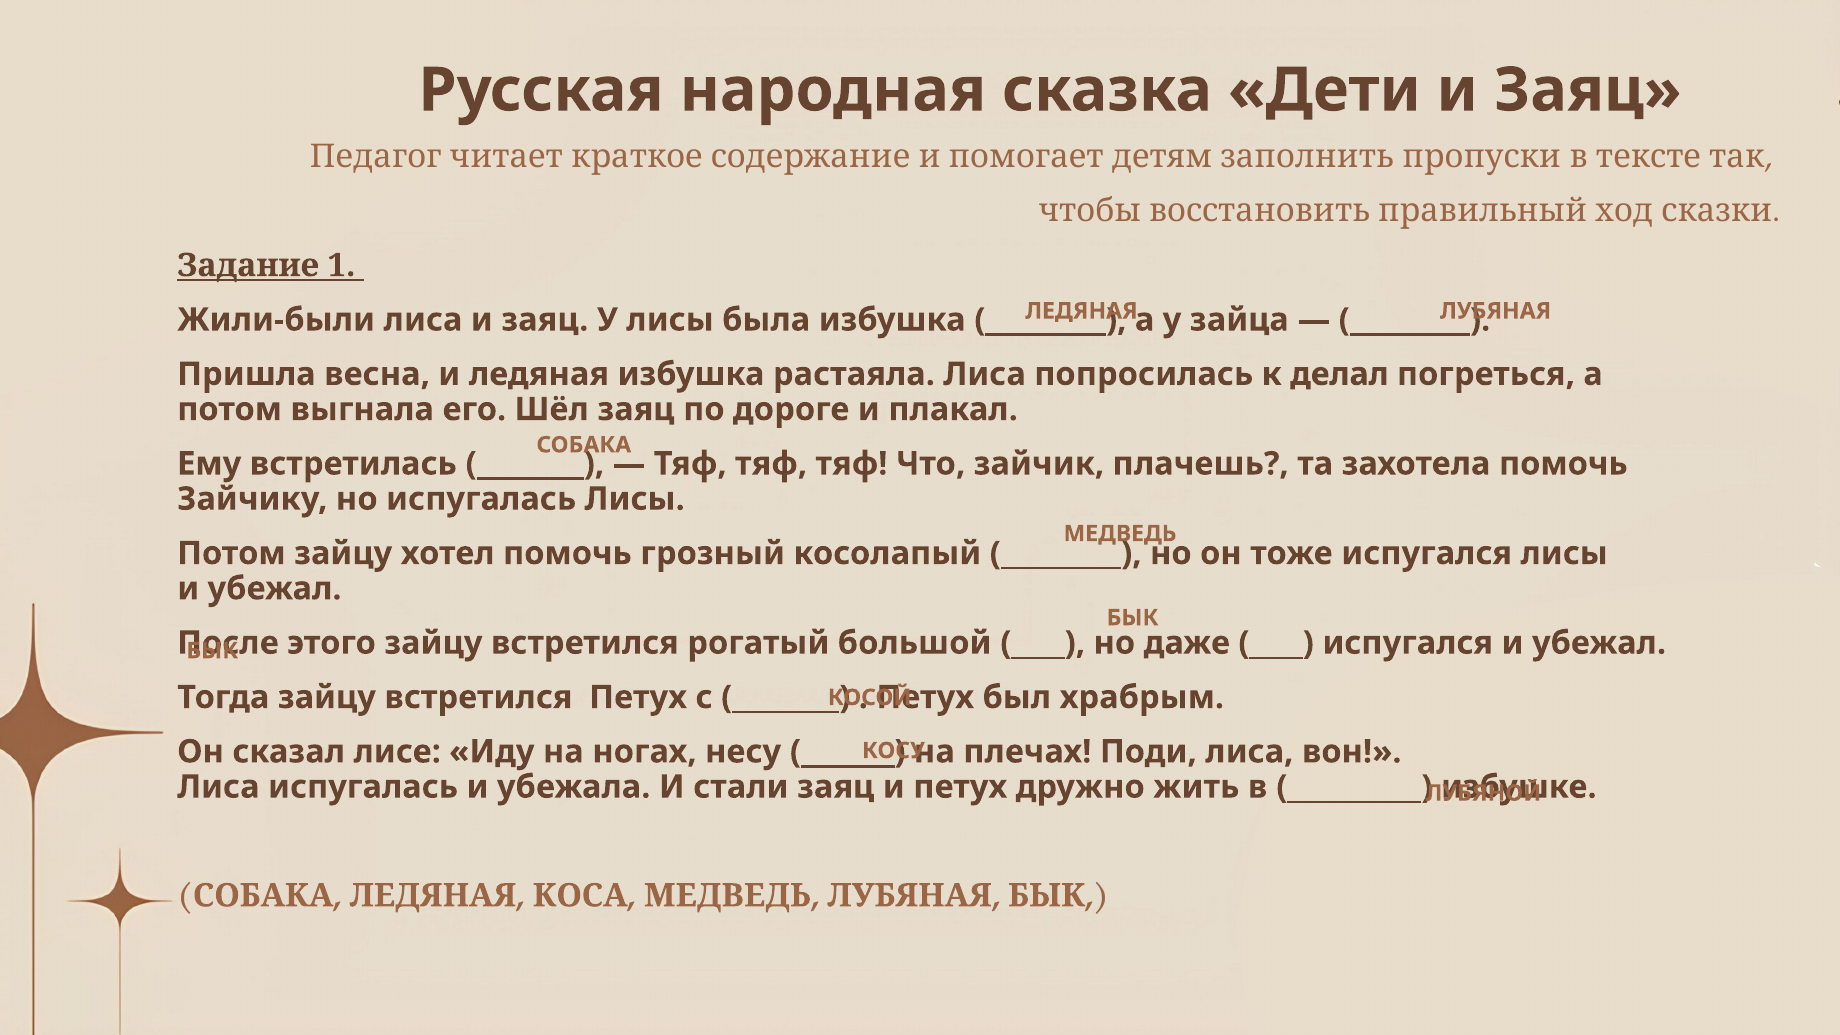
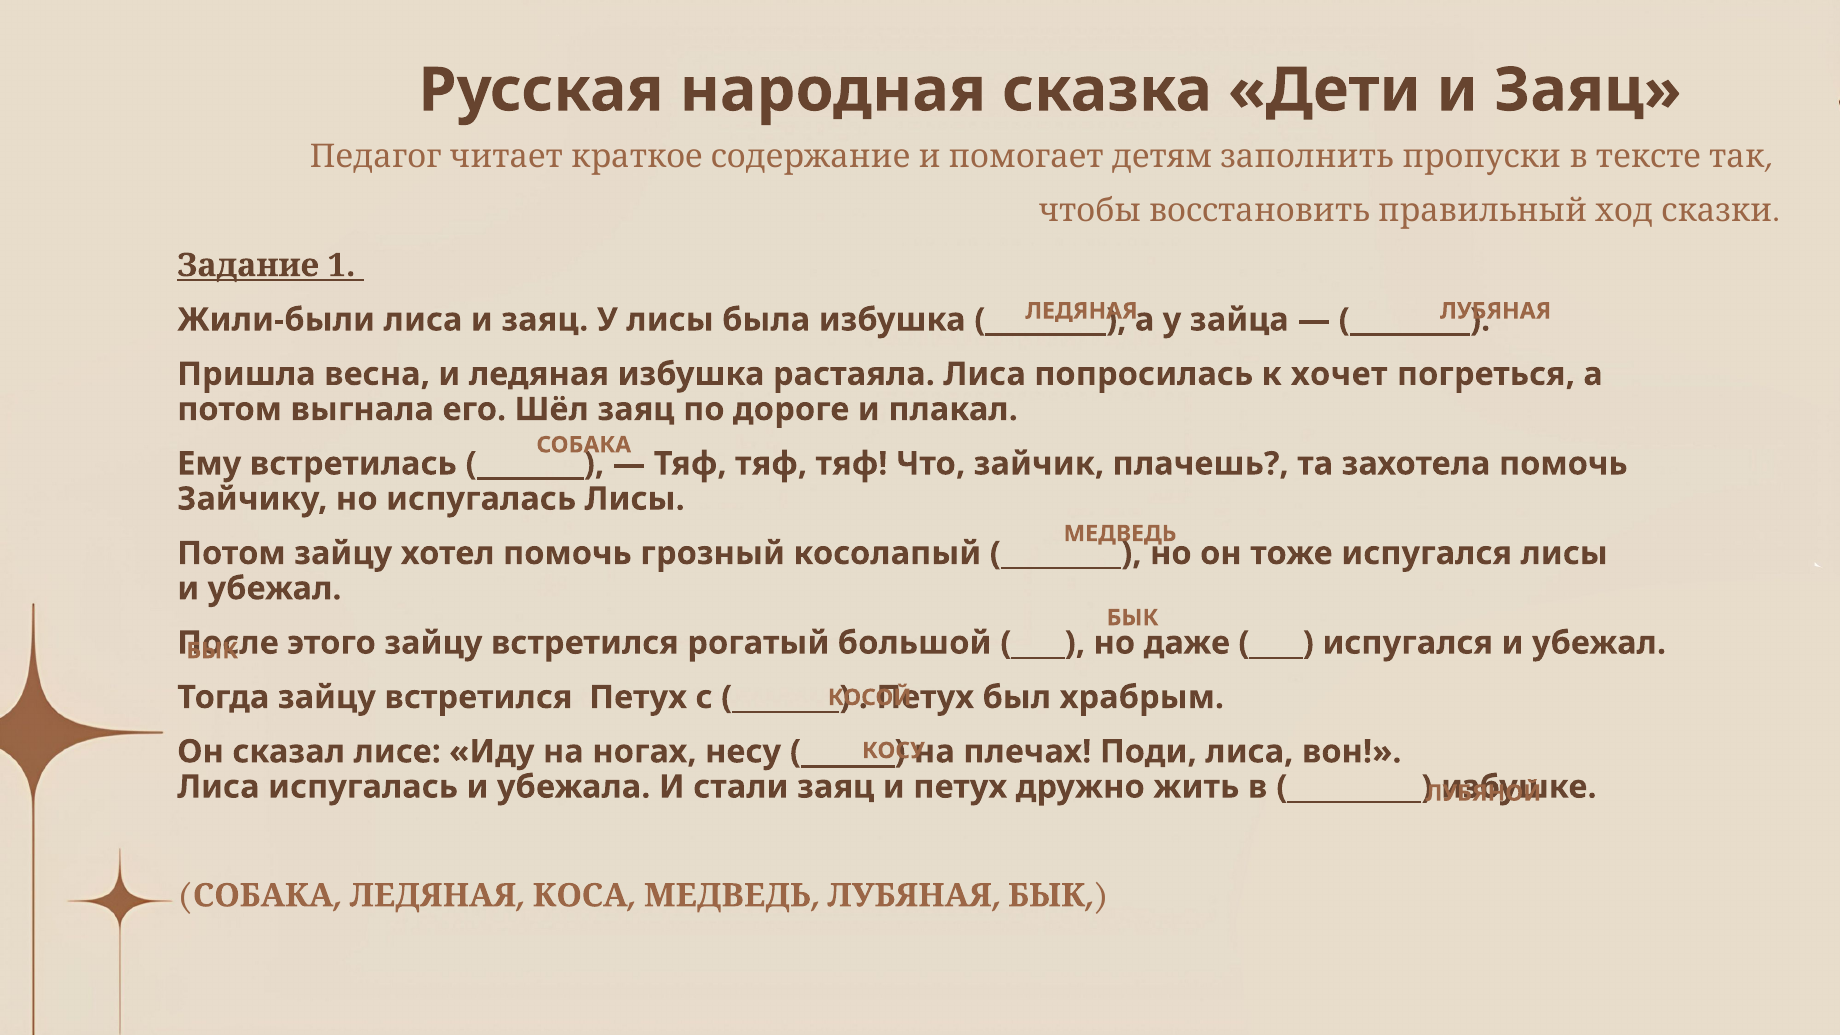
делал: делал -> хочет (1339, 374)
